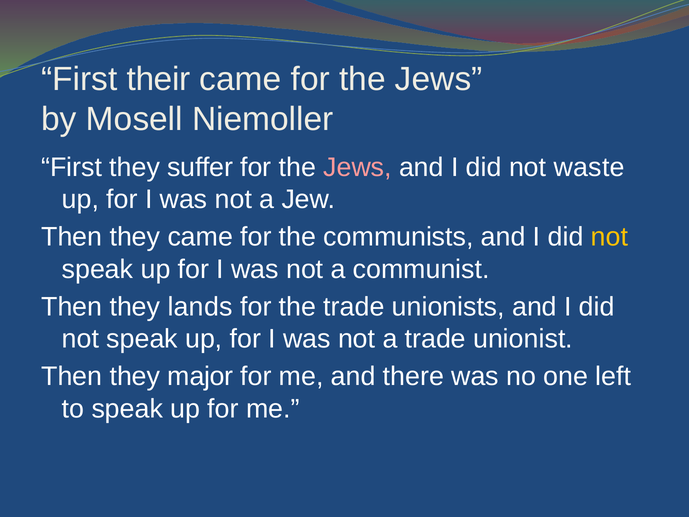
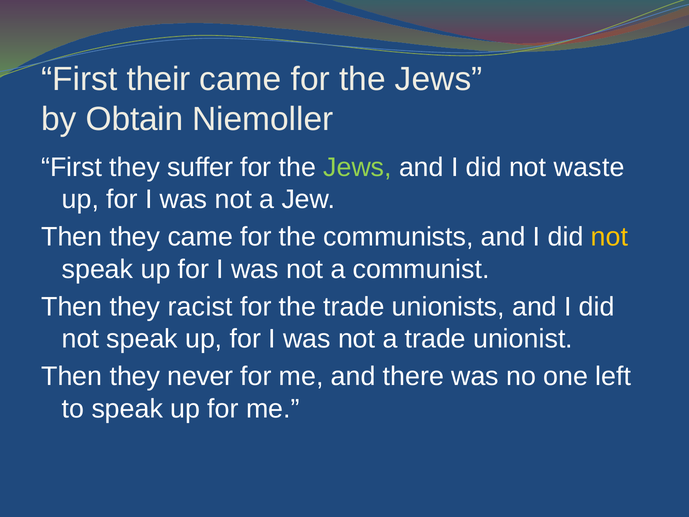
Mosell: Mosell -> Obtain (135, 119)
Jews colour: pink -> light green (358, 167)
lands: lands -> racist (200, 307)
major: major -> never (200, 376)
